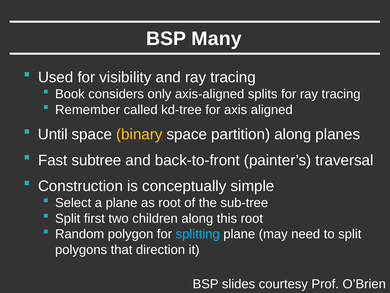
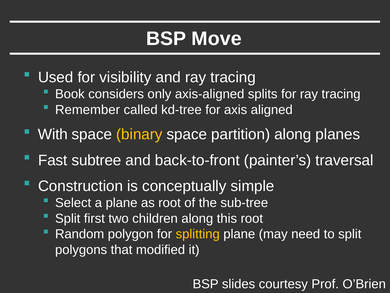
Many: Many -> Move (217, 39)
Until: Until -> With (53, 134)
splitting colour: light blue -> yellow (198, 234)
direction: direction -> modified (161, 249)
